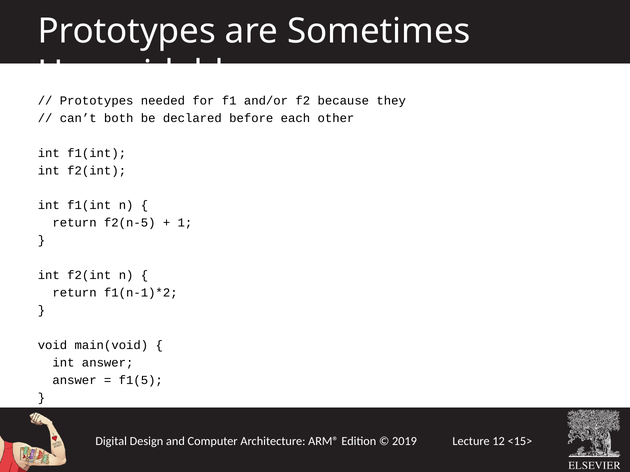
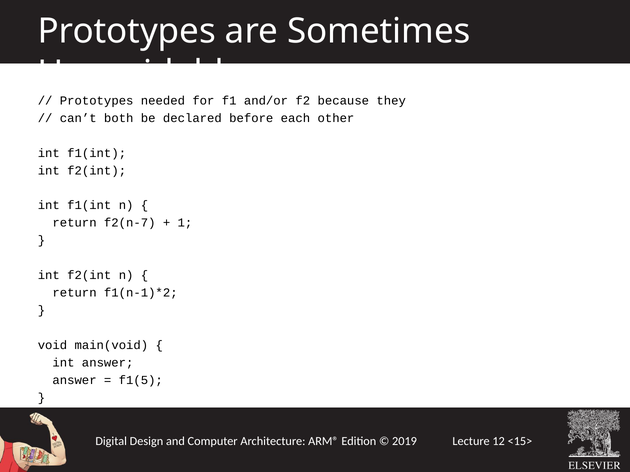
f2(n-5: f2(n-5 -> f2(n-7 (130, 223)
